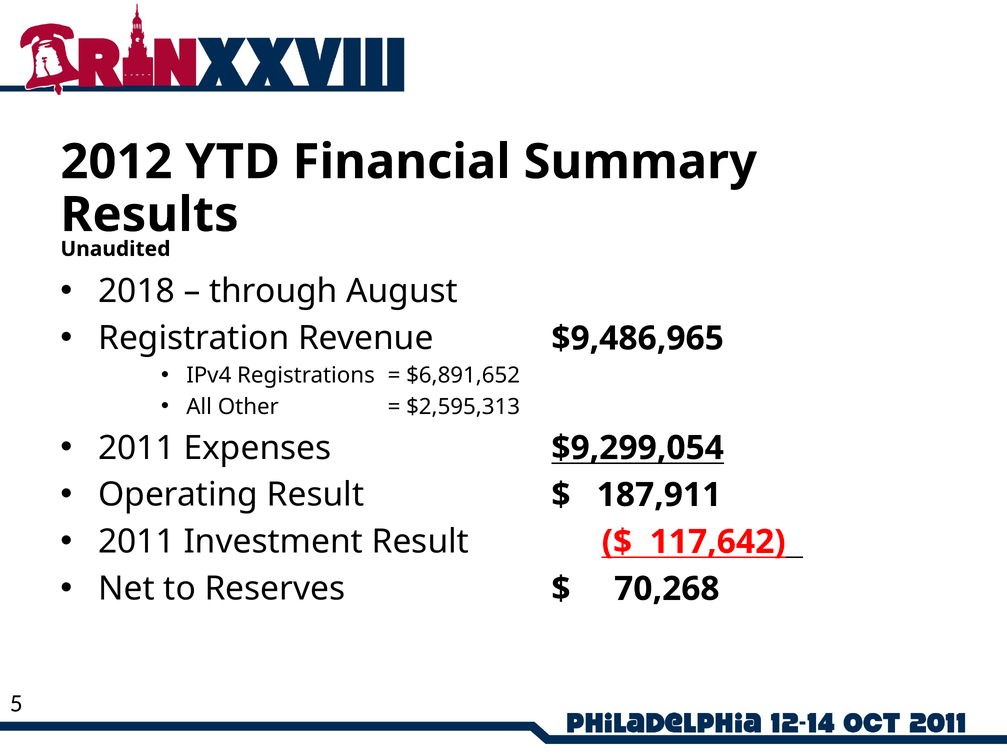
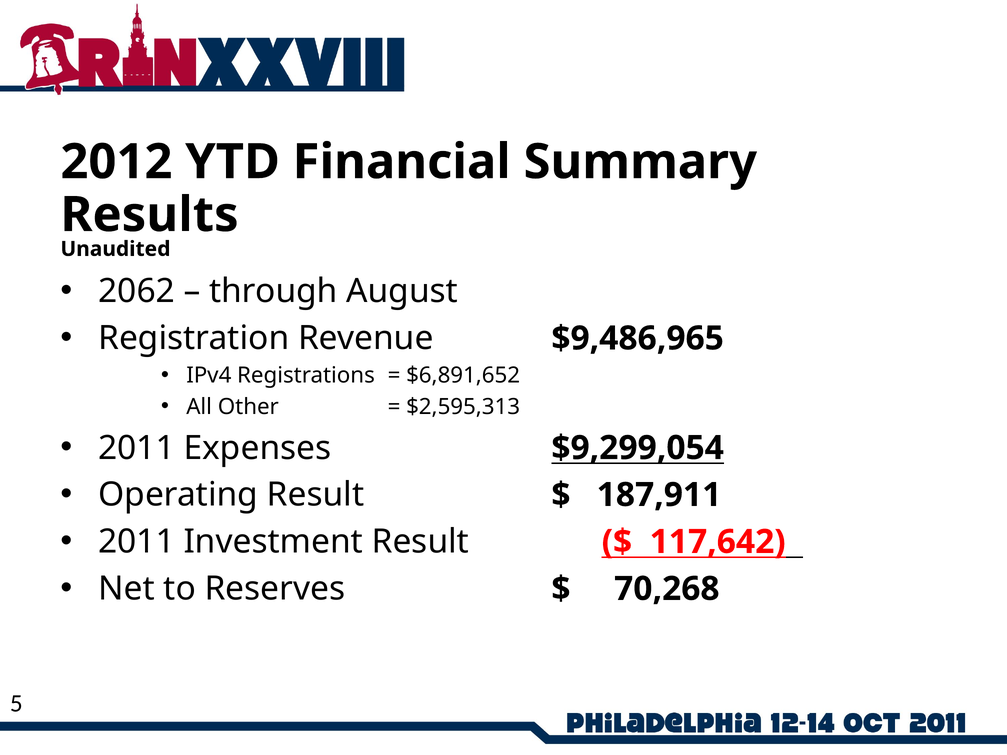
2018: 2018 -> 2062 (137, 291)
